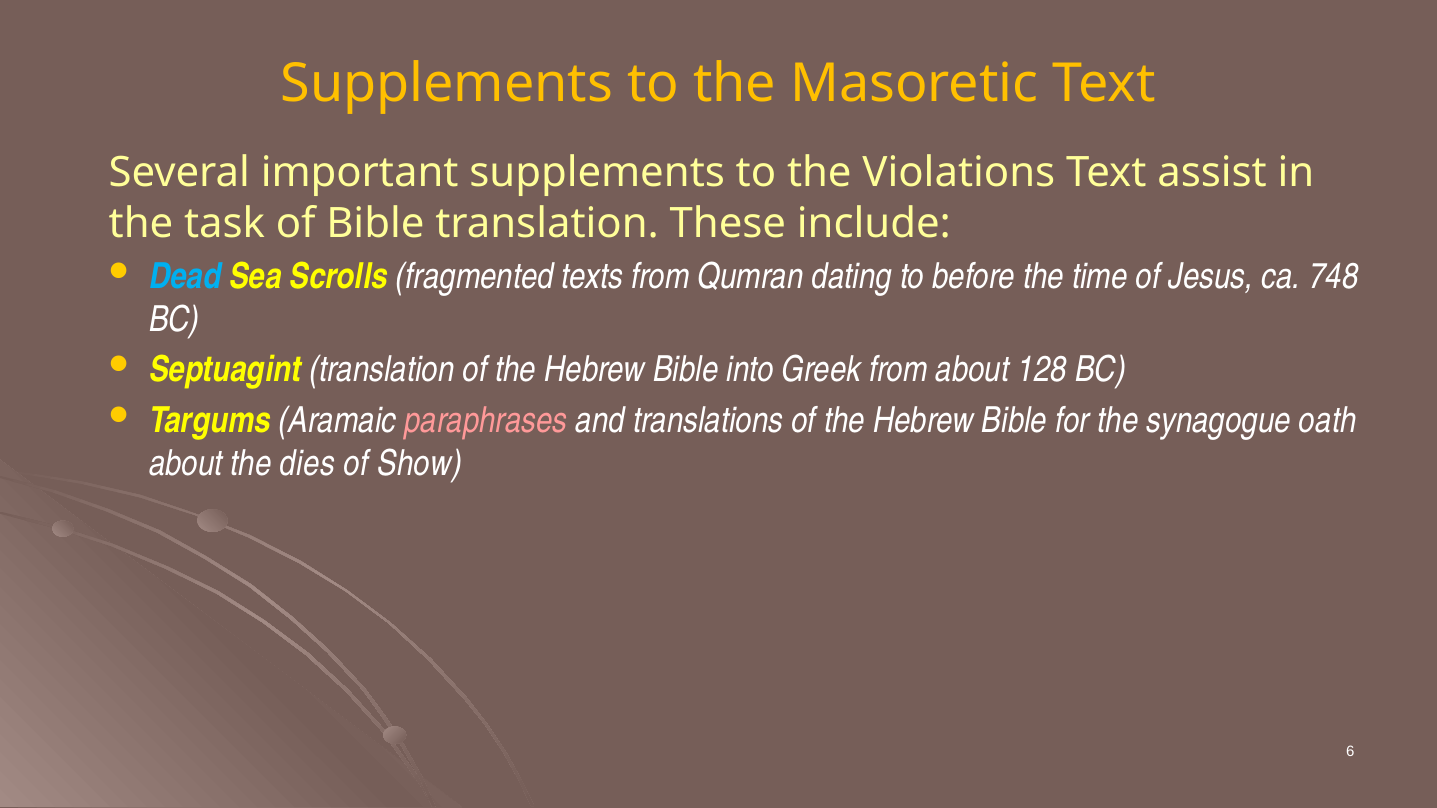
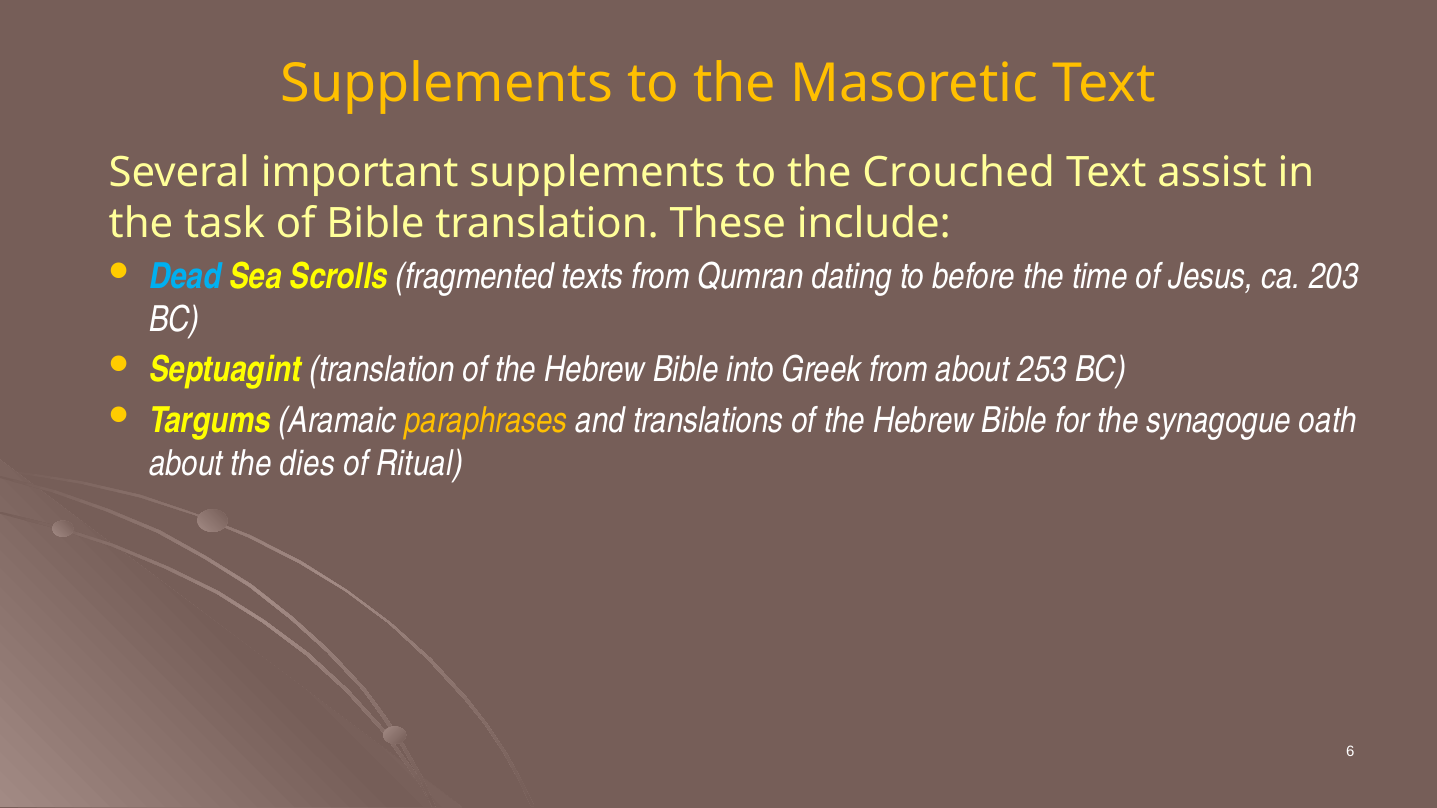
Violations: Violations -> Crouched (959, 173)
748: 748 -> 203 (1334, 277)
128: 128 -> 253 (1042, 370)
paraphrases colour: pink -> yellow (486, 421)
Show: Show -> Ritual (420, 464)
